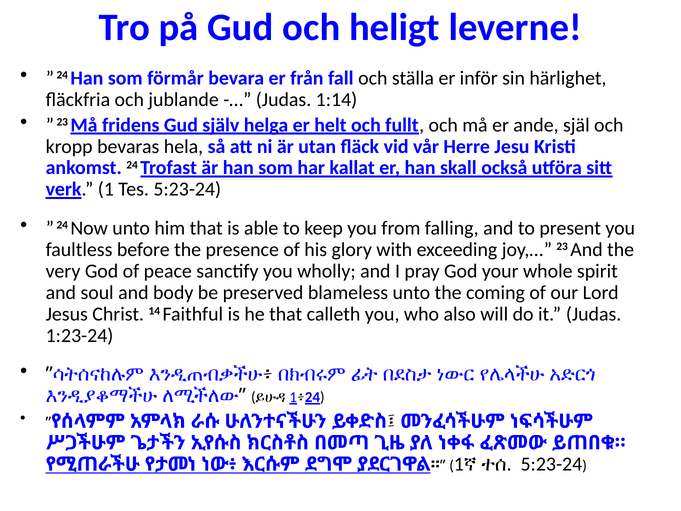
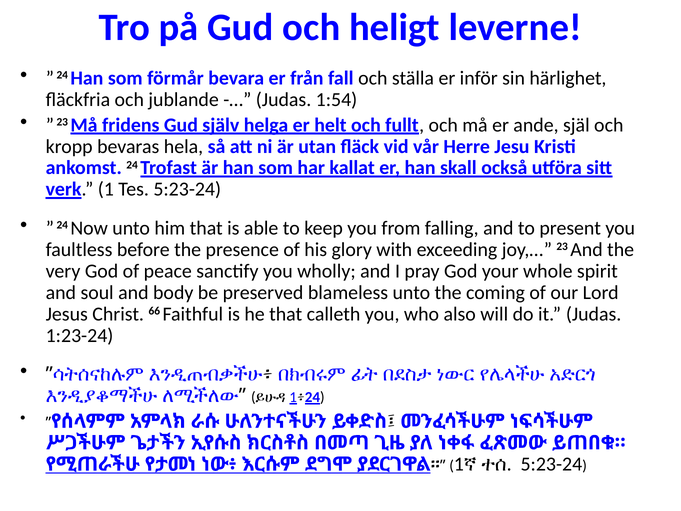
1:14: 1:14 -> 1:54 (336, 99)
14: 14 -> 66 (154, 311)
